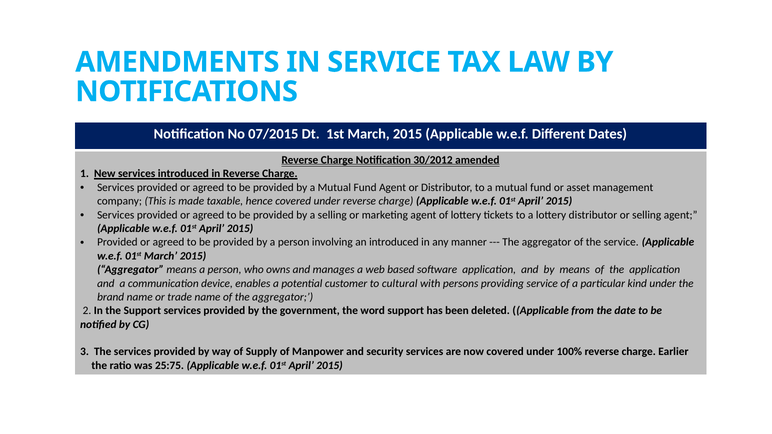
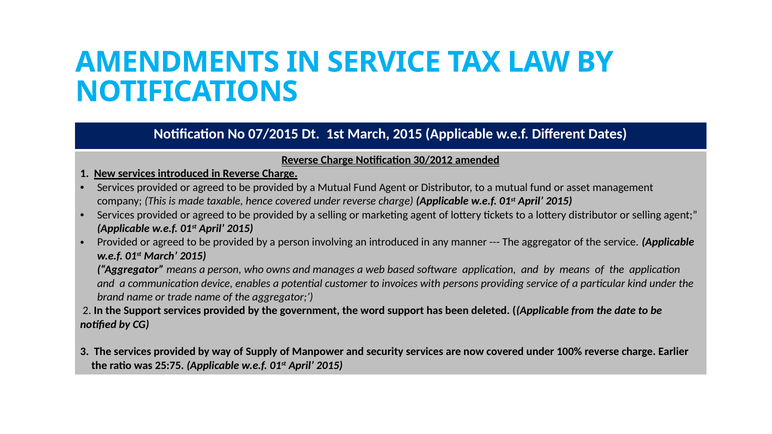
cultural: cultural -> invoices (400, 283)
